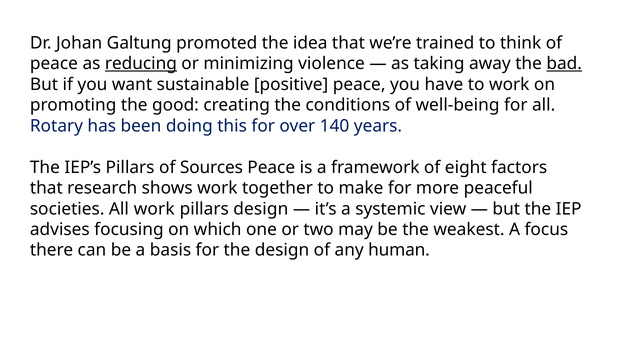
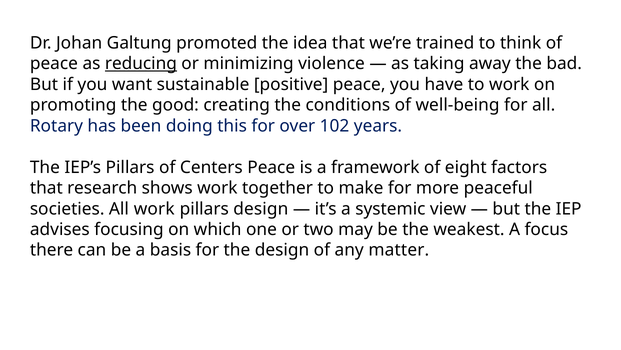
bad underline: present -> none (564, 63)
140: 140 -> 102 (335, 126)
Sources: Sources -> Centers (211, 167)
human: human -> matter (399, 250)
